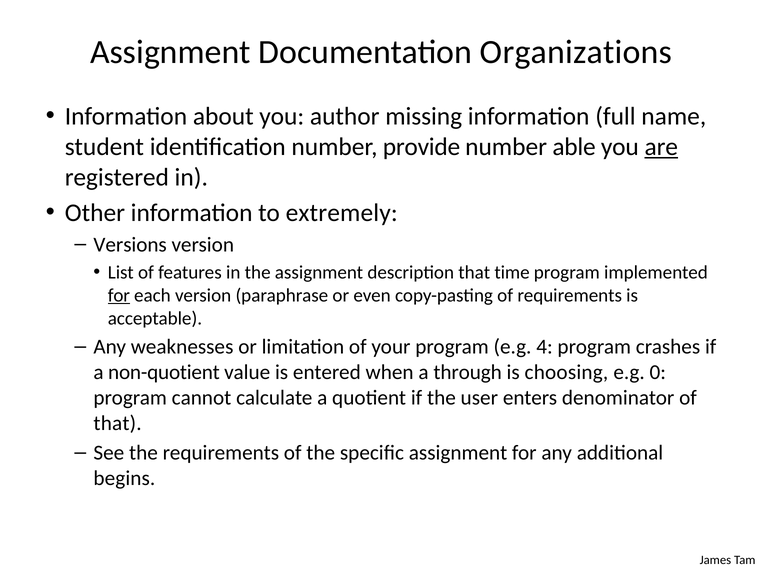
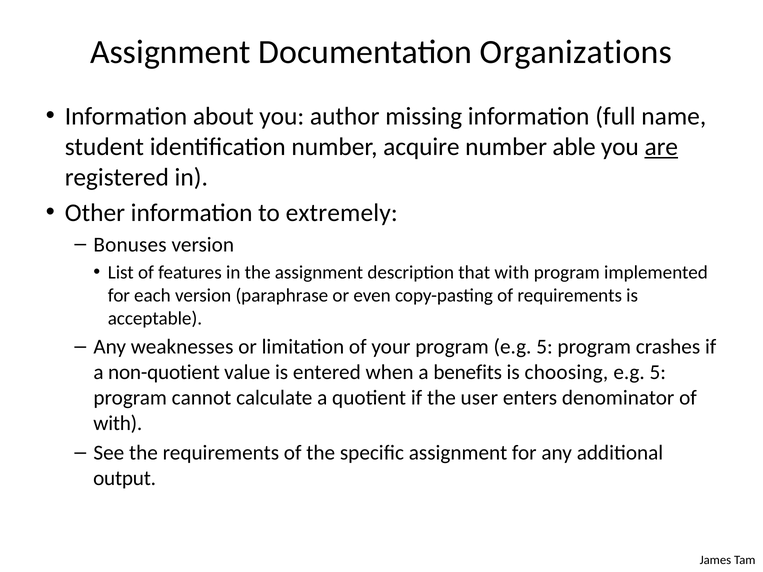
provide: provide -> acquire (421, 147)
Versions: Versions -> Bonuses (130, 245)
that time: time -> with (512, 273)
for underline: present -> none (119, 296)
program e.g 4: 4 -> 5 (544, 347)
through: through -> benefits (468, 372)
0: 0 -> 5 (658, 372)
that: that -> with (118, 423)
begins: begins -> output (125, 478)
